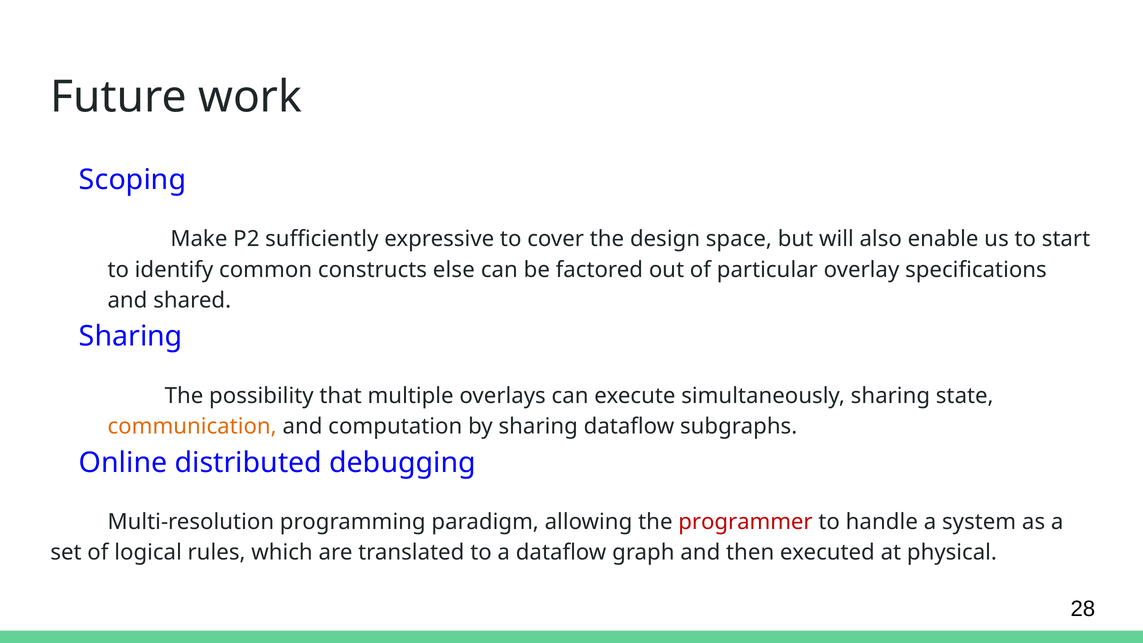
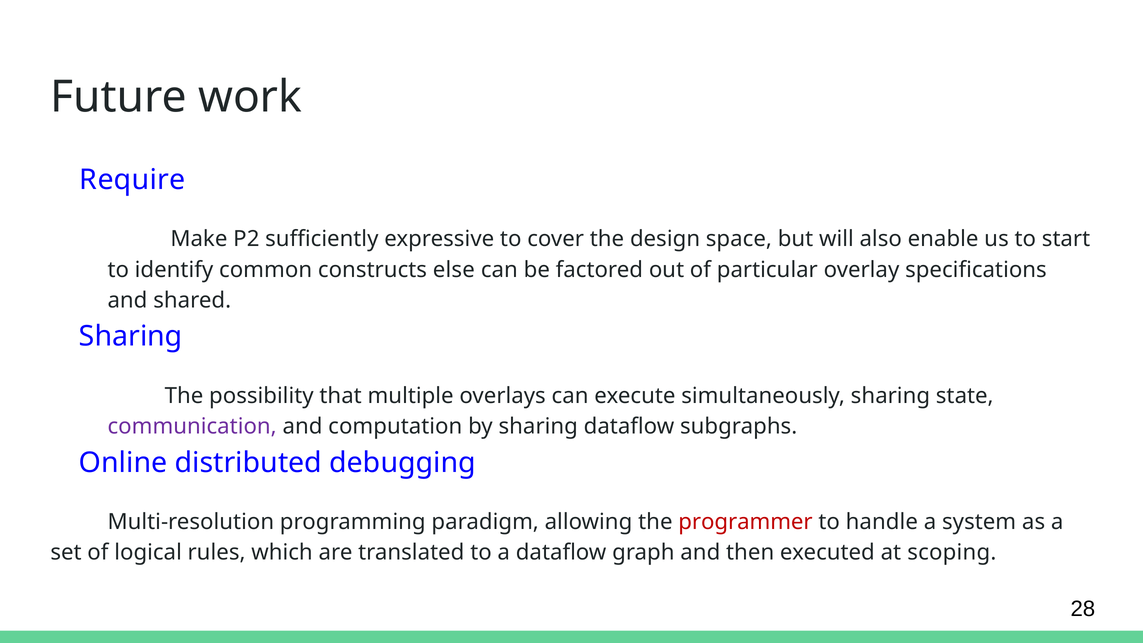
Scoping: Scoping -> Require (133, 180)
communication colour: orange -> purple (192, 427)
physical: physical -> scoping (952, 553)
